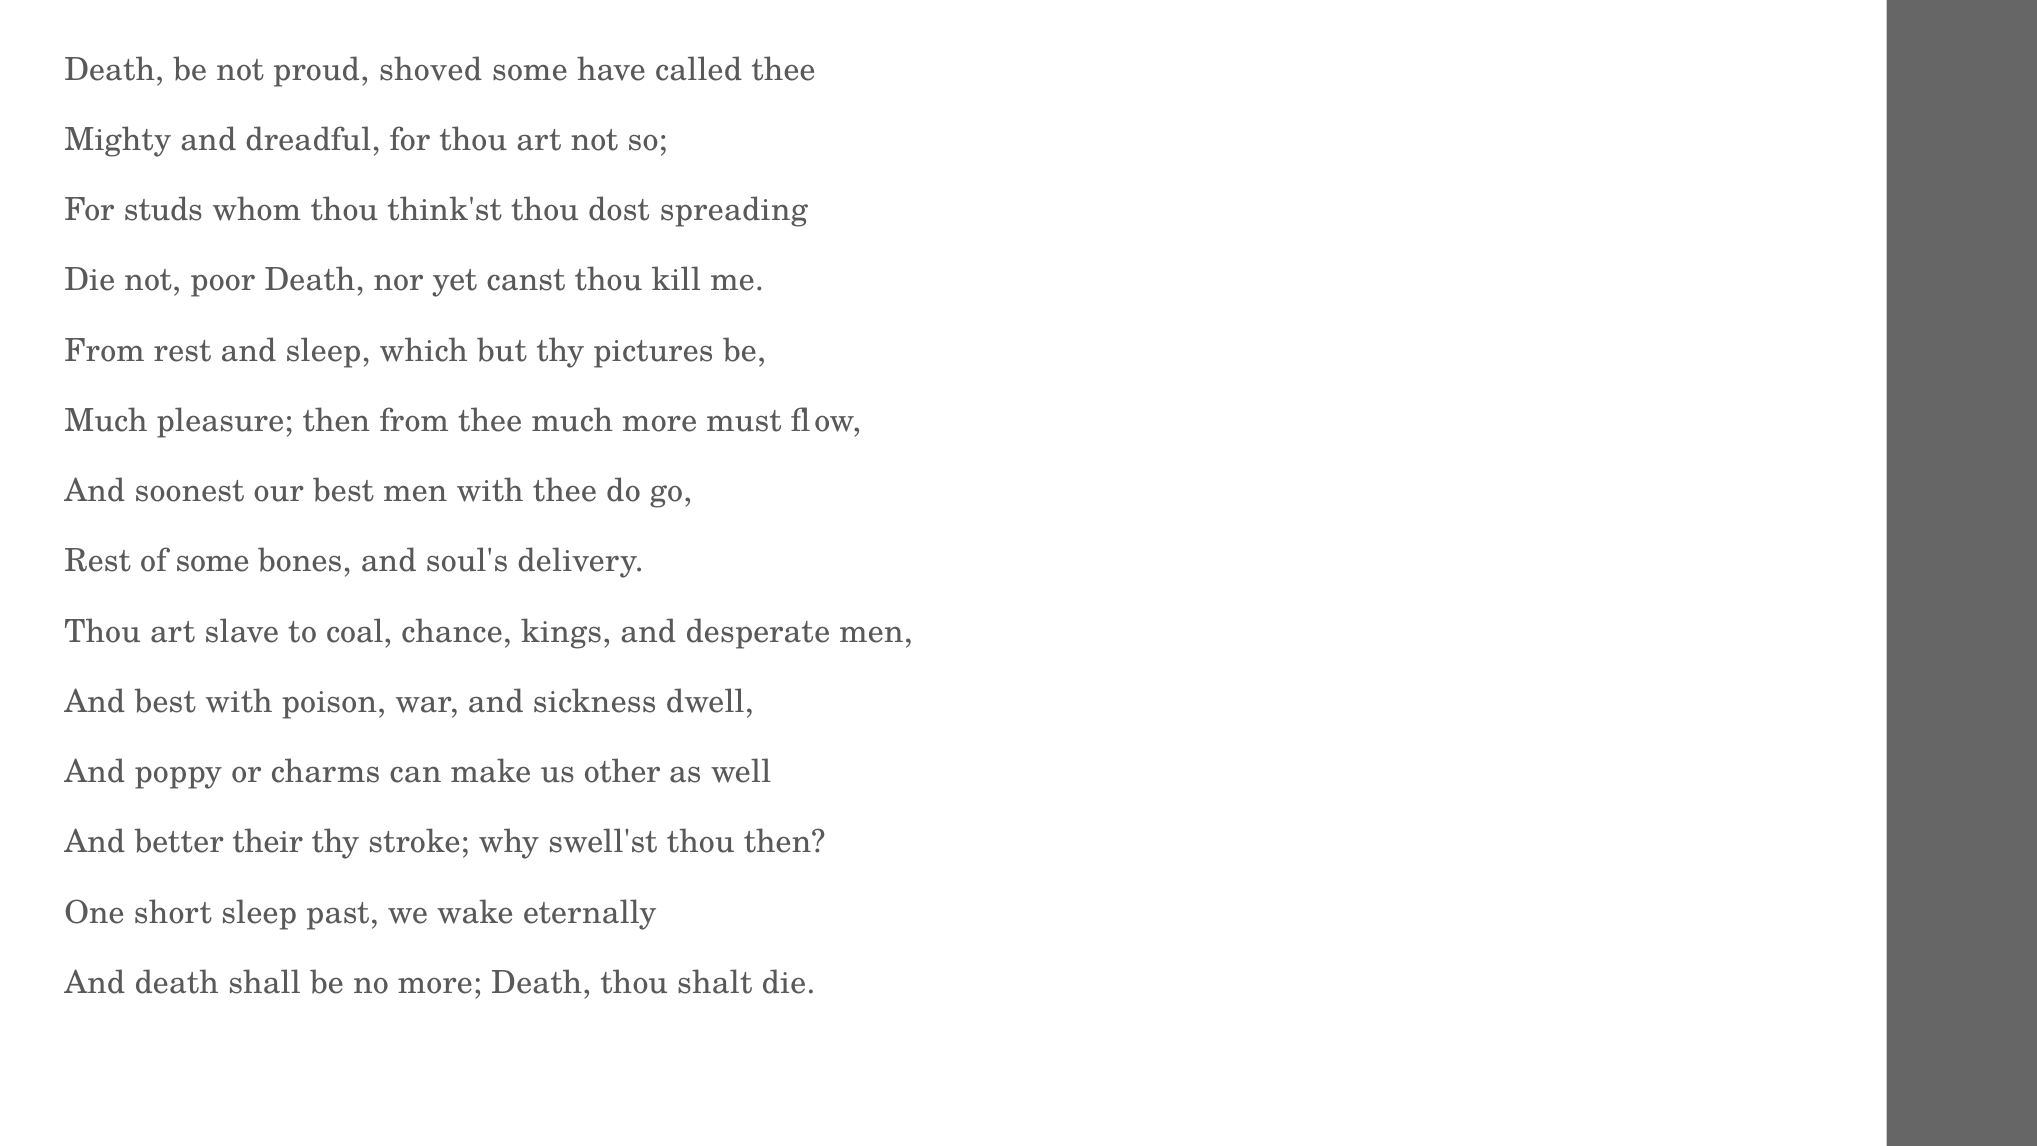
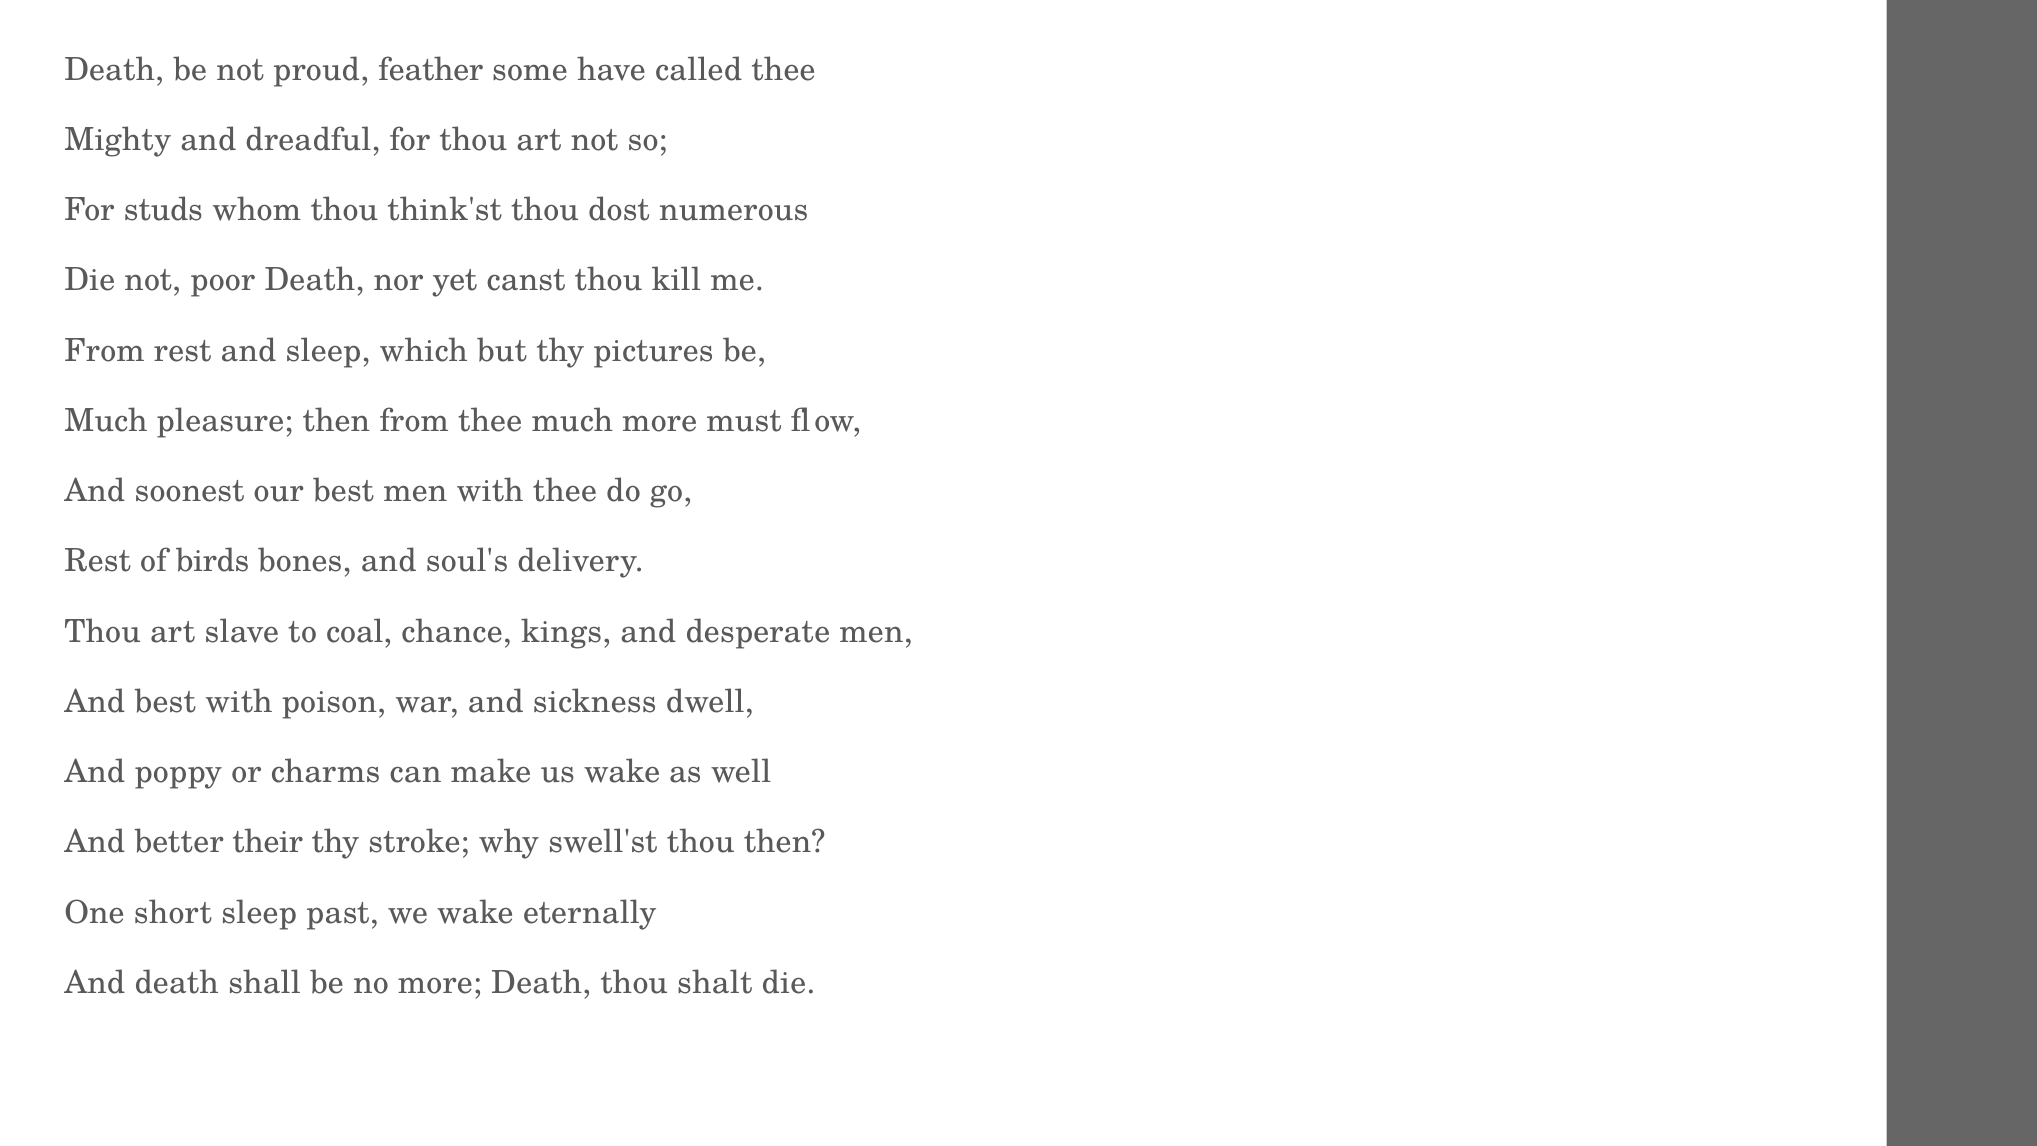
shoved: shoved -> feather (431, 70)
spreading: spreading -> numerous (734, 210)
of some: some -> birds (213, 561)
us other: other -> wake (622, 772)
